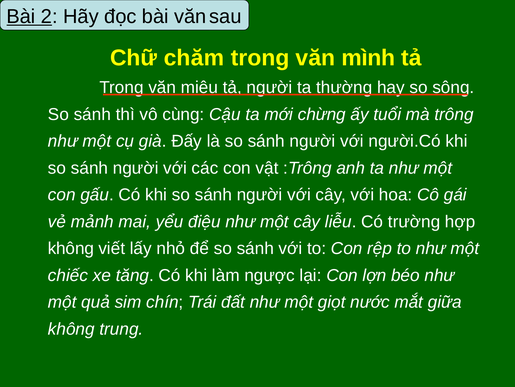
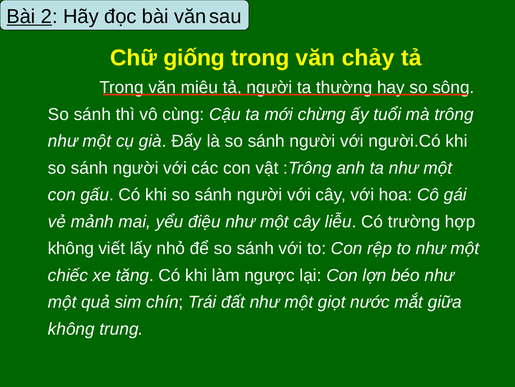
chăm: chăm -> giống (194, 58)
mình: mình -> chảy (368, 58)
